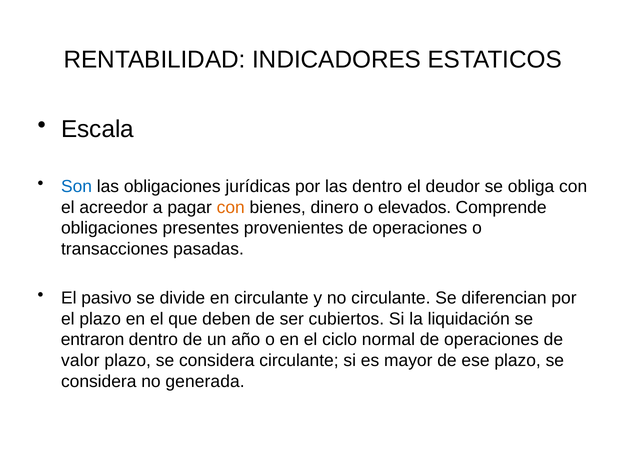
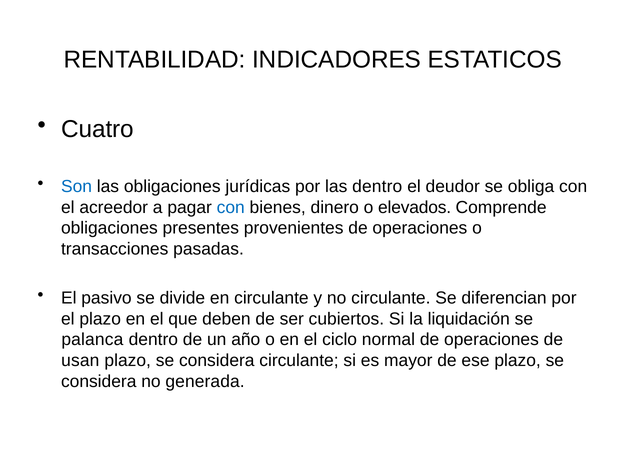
Escala: Escala -> Cuatro (98, 129)
con colour: orange -> blue (231, 207)
entraron: entraron -> palanca (92, 339)
valor: valor -> usan (80, 360)
